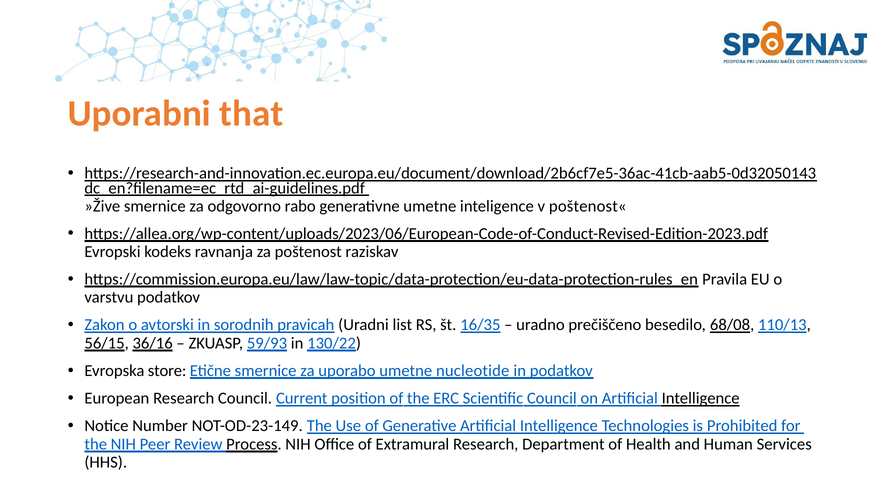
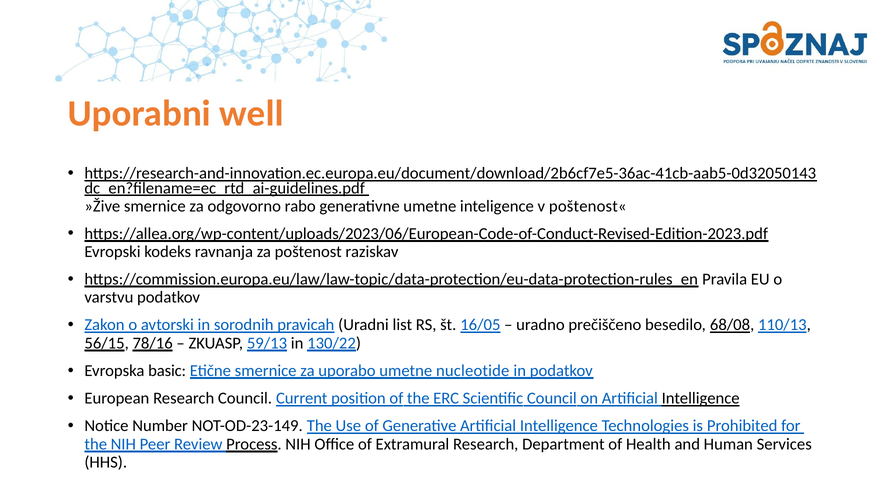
that: that -> well (252, 113)
16/35: 16/35 -> 16/05 (480, 325)
36/16: 36/16 -> 78/16 (153, 343)
59/93: 59/93 -> 59/13 (267, 343)
store: store -> basic (167, 371)
